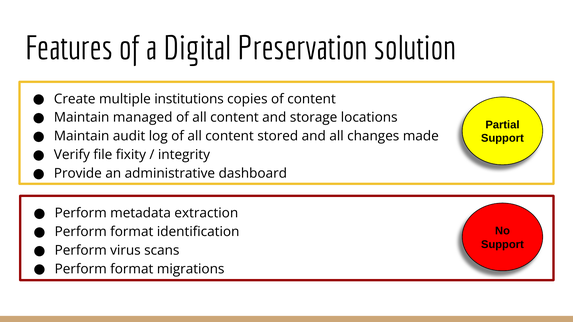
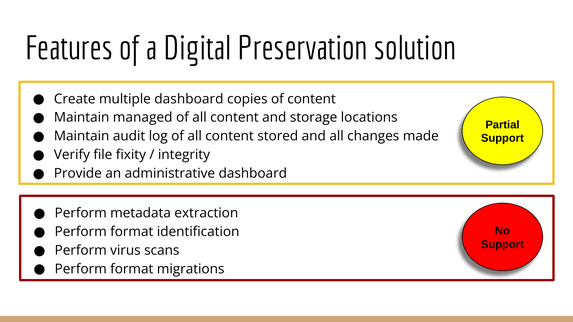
multiple institutions: institutions -> dashboard (189, 99)
